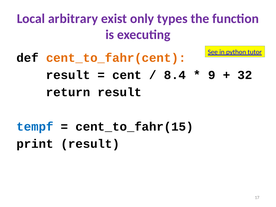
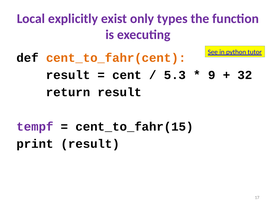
arbitrary: arbitrary -> explicitly (73, 19)
8.4: 8.4 -> 5.3 (175, 75)
tempf colour: blue -> purple (35, 127)
